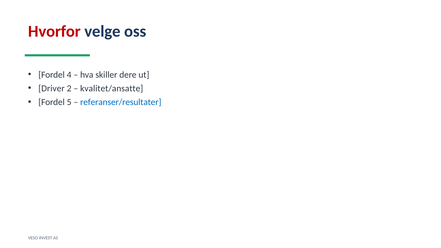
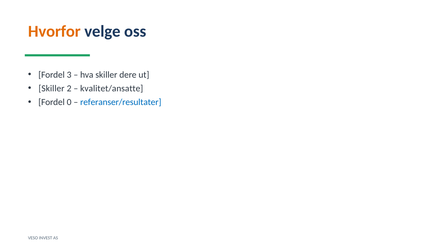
Hvorfor colour: red -> orange (54, 31)
4: 4 -> 3 (69, 75)
Driver: Driver -> Skiller (52, 88)
5: 5 -> 0 (69, 102)
